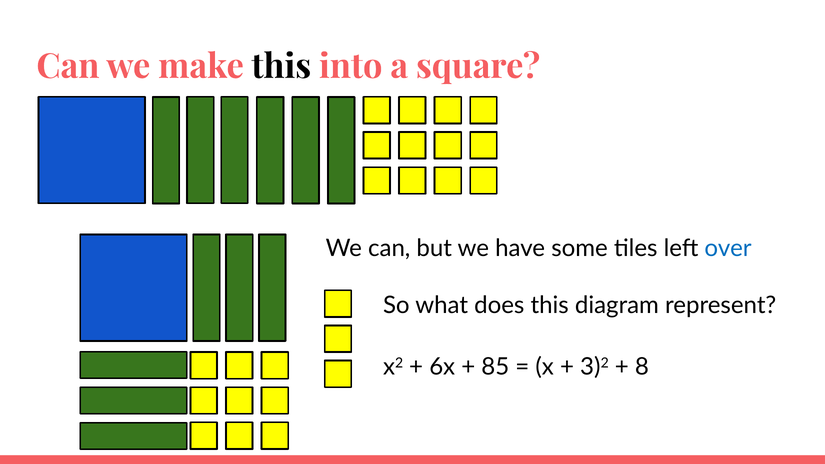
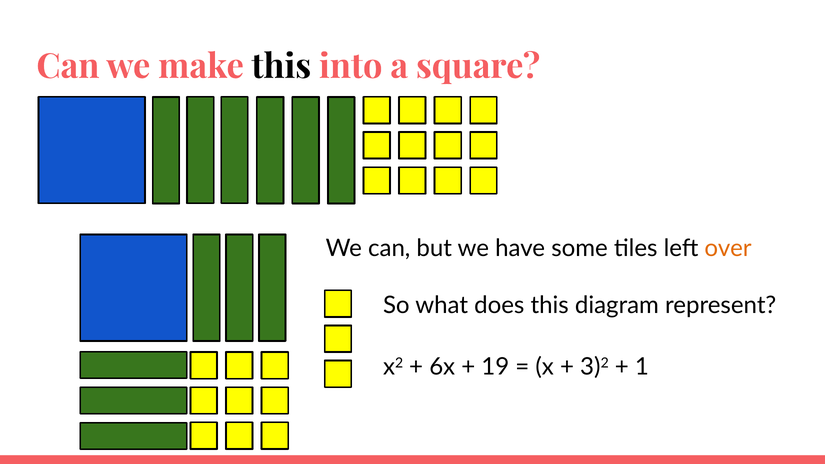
over colour: blue -> orange (728, 249)
85: 85 -> 19 (495, 367)
8: 8 -> 1 (642, 367)
